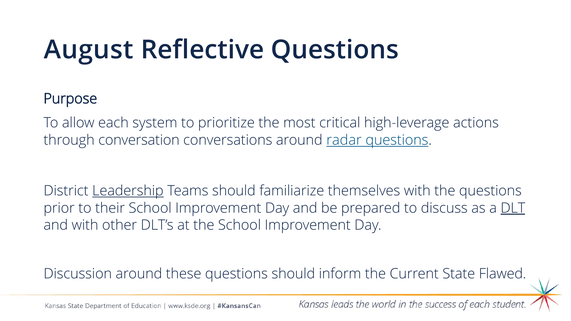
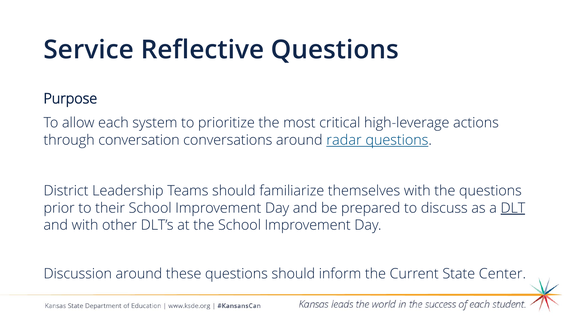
August: August -> Service (89, 50)
Leadership underline: present -> none (128, 191)
Flawed: Flawed -> Center (502, 274)
